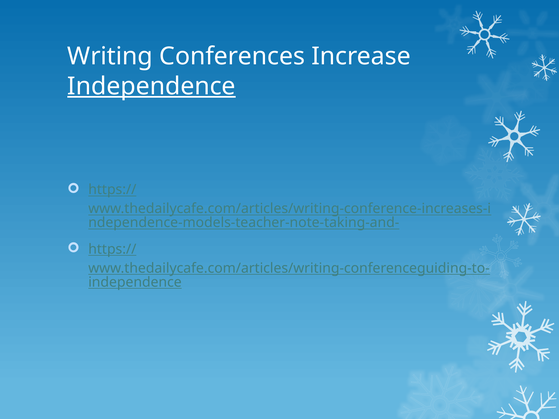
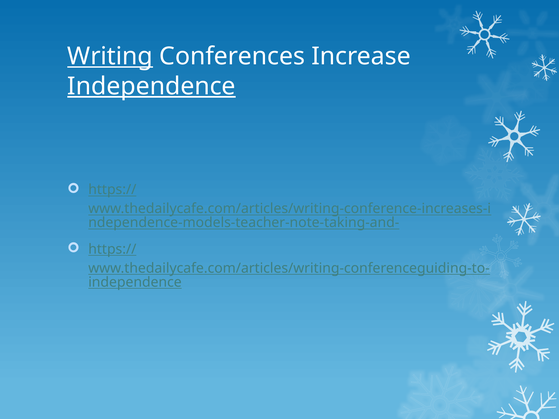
Writing underline: none -> present (110, 56)
